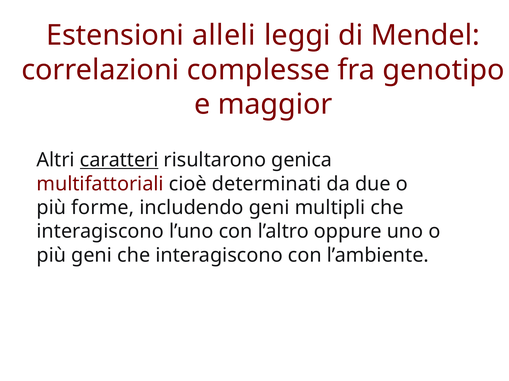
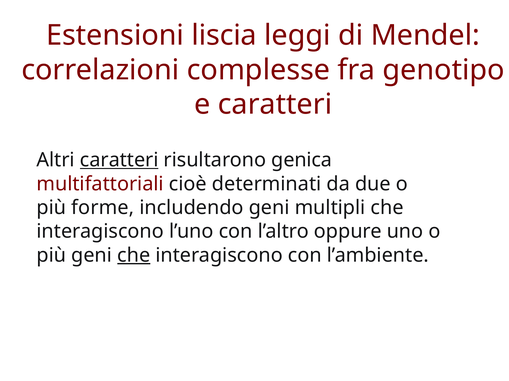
alleli: alleli -> liscia (224, 36)
e maggior: maggior -> caratteri (275, 105)
che underline: none -> present (134, 256)
